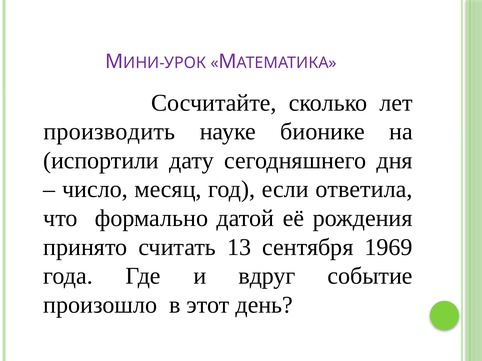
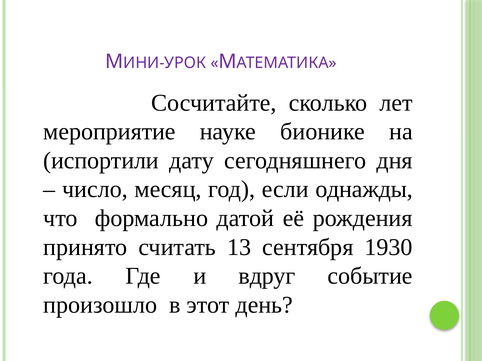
производить: производить -> мероприятие (109, 132)
ответила: ответила -> однажды (364, 190)
1969: 1969 -> 1930 (389, 247)
